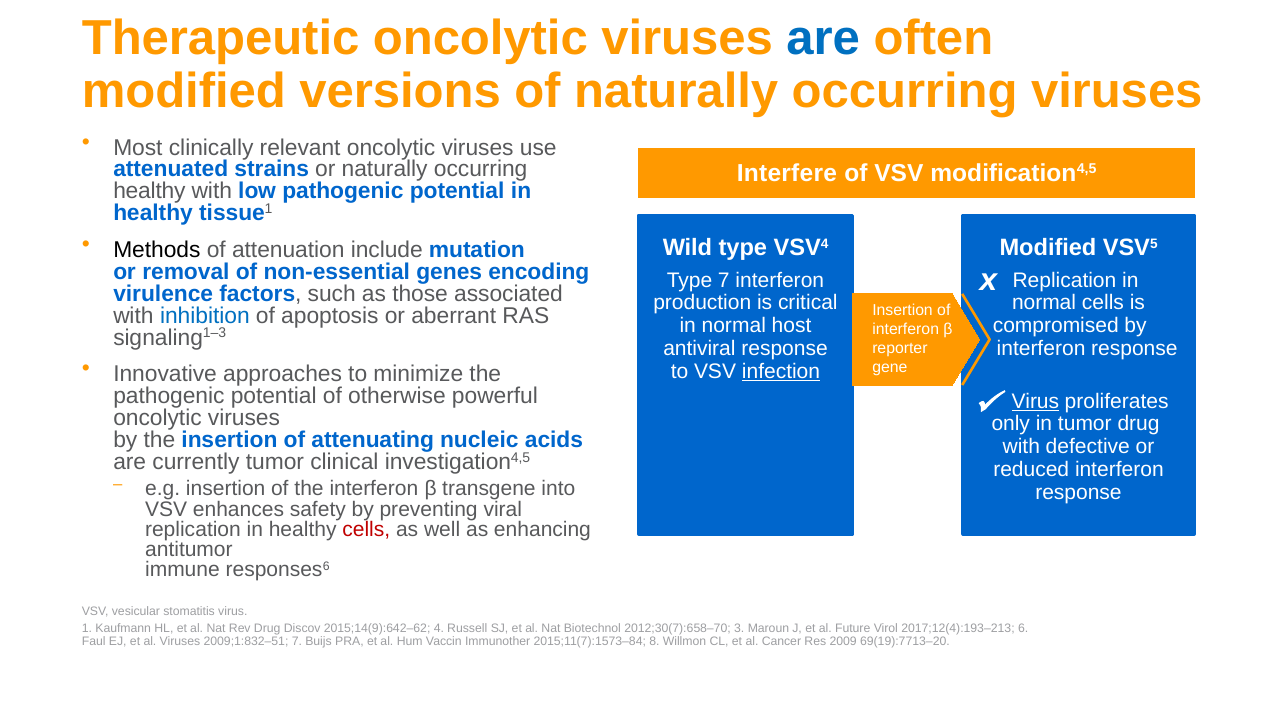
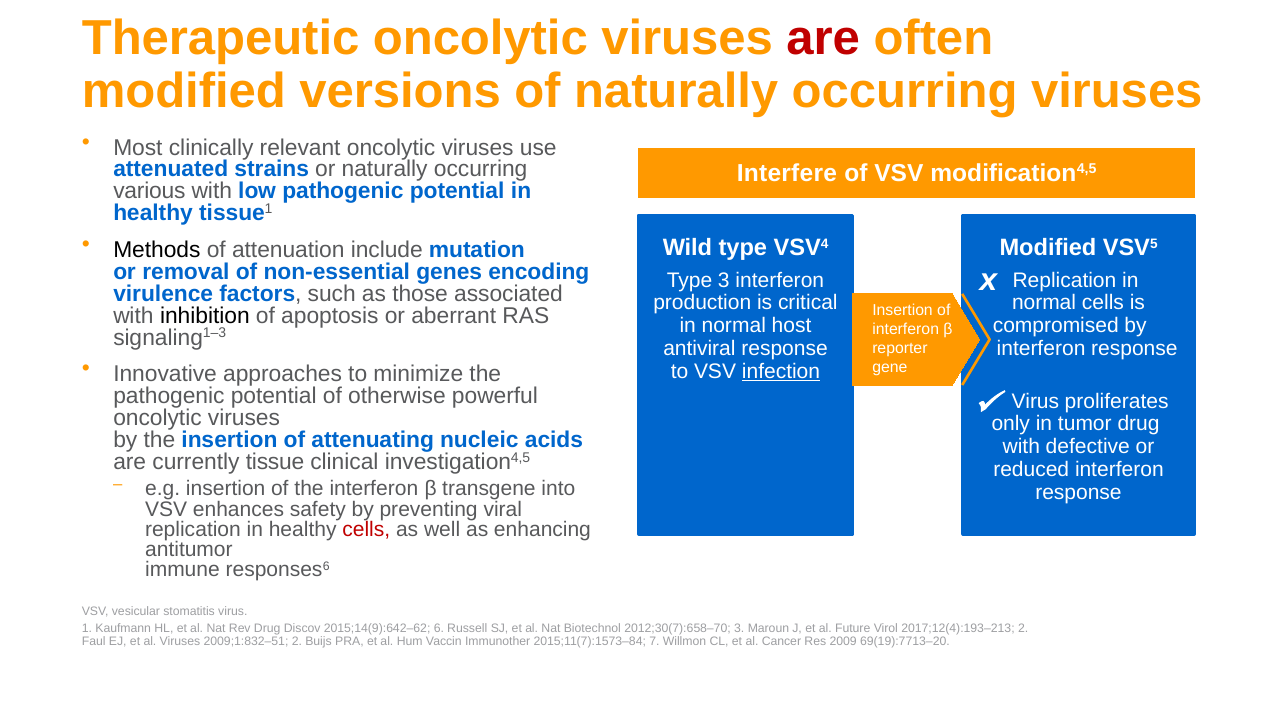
are colour: blue -> red (823, 39)
healthy: healthy -> various (149, 191)
Type 7: 7 -> 3 (724, 280)
inhibition colour: blue -> black (205, 316)
Virus underline: present -> none (1035, 401)
currently tumor: tumor -> tissue (275, 462)
4: 4 -> 6 (439, 629)
2017;12(4):193–213 6: 6 -> 2 (1023, 629)
2009;1:832–51 7: 7 -> 2 (297, 642)
8: 8 -> 7 (654, 642)
